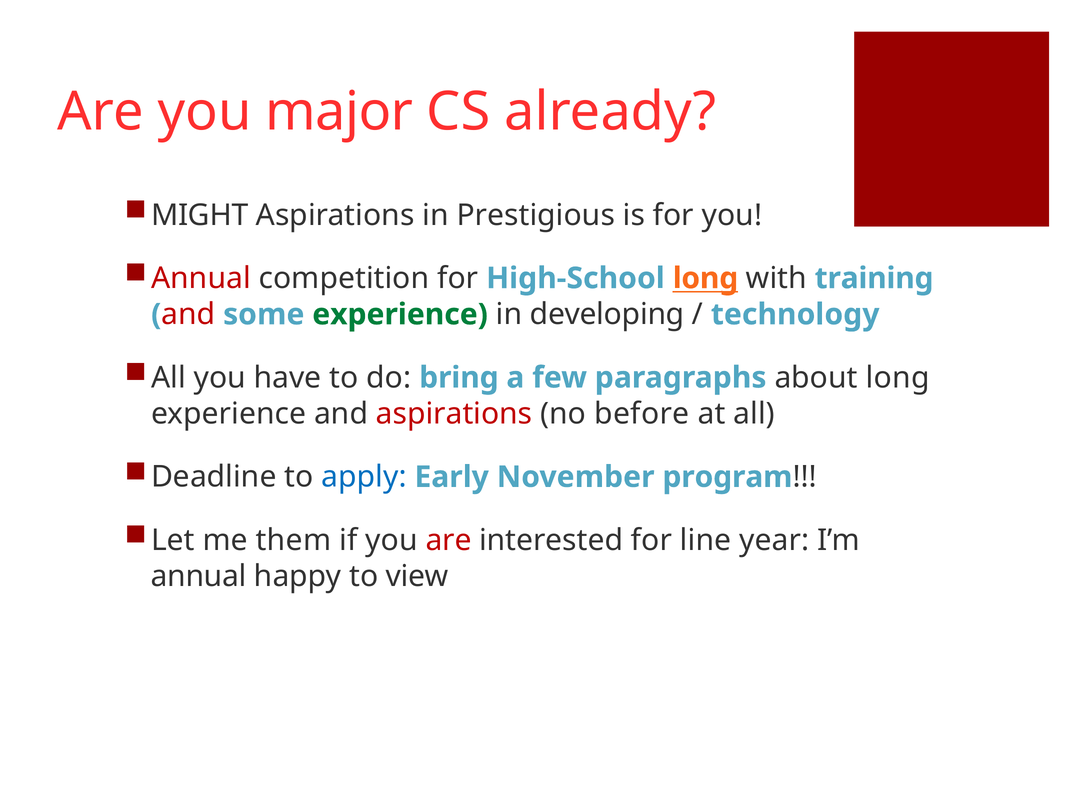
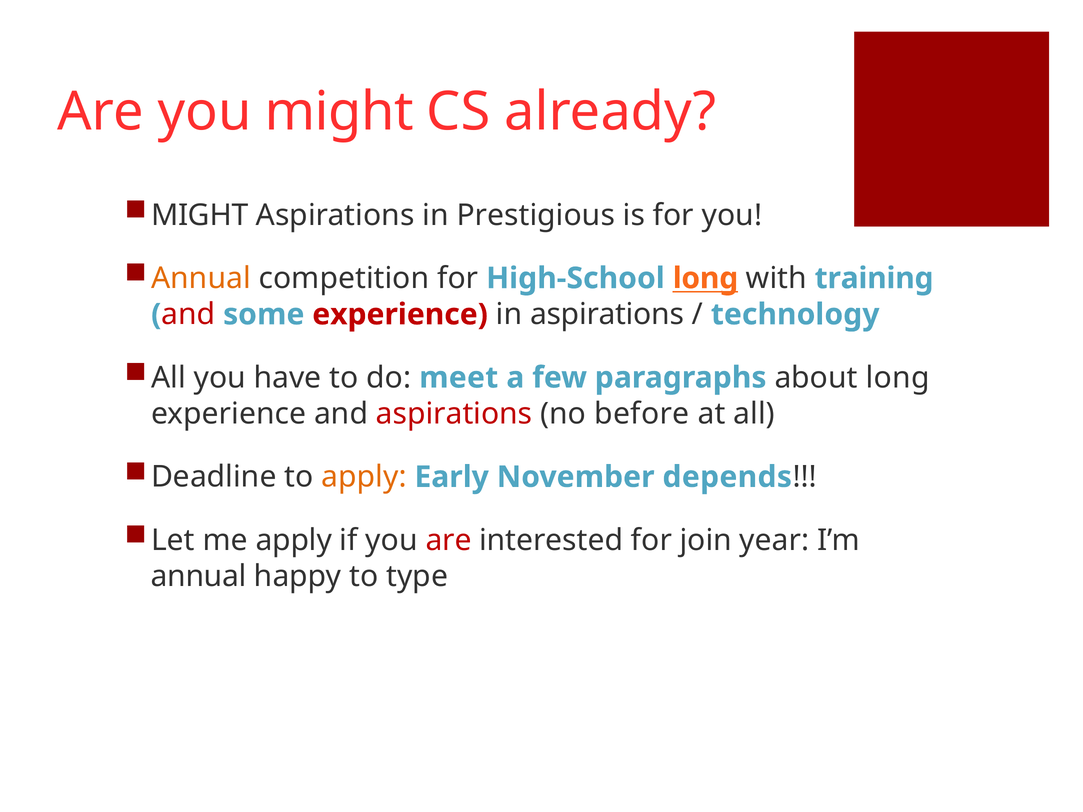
you major: major -> might (339, 112)
Annual colour: red -> orange (201, 278)
experience colour: green -> red (400, 315)
in developing: developing -> aspirations (607, 315)
bring: bring -> meet (459, 378)
apply colour: blue -> orange (364, 477)
program: program -> depends (727, 477)
me them: them -> apply (294, 540)
line: line -> join (706, 540)
view: view -> type (417, 577)
